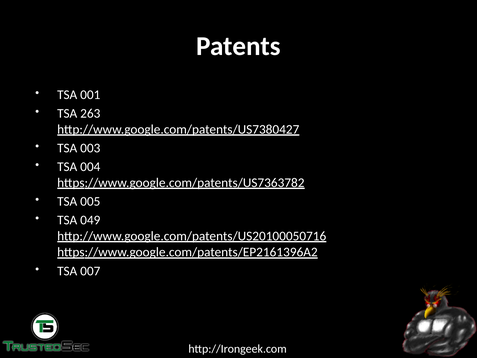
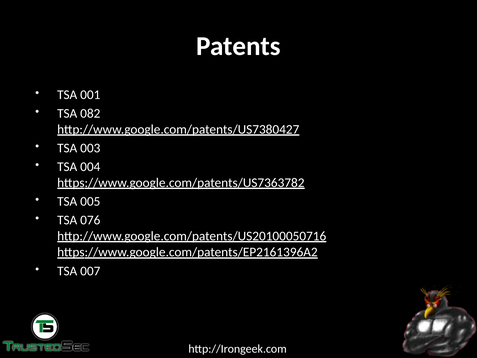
263: 263 -> 082 (90, 113)
049: 049 -> 076 (90, 220)
